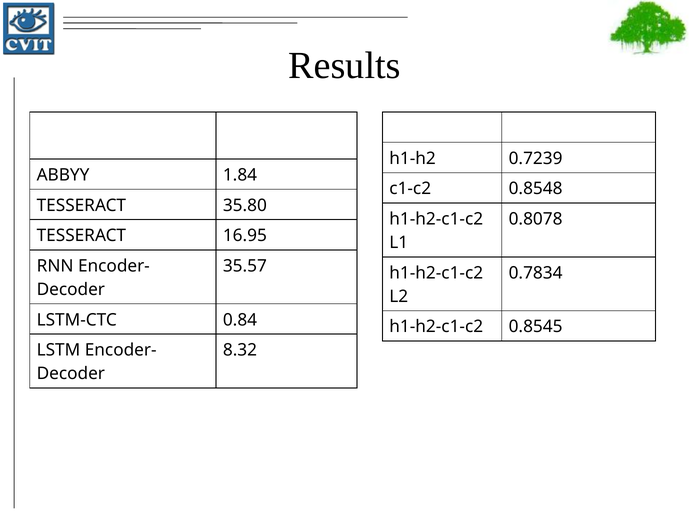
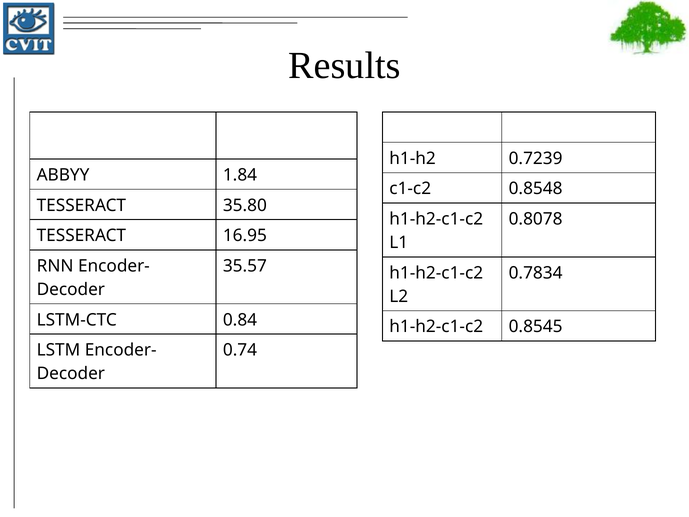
8.32: 8.32 -> 0.74 (240, 350)
